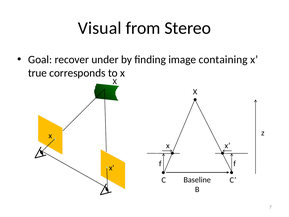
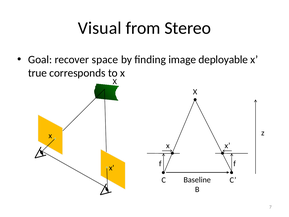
under: under -> space (105, 60)
containing: containing -> deployable (223, 60)
